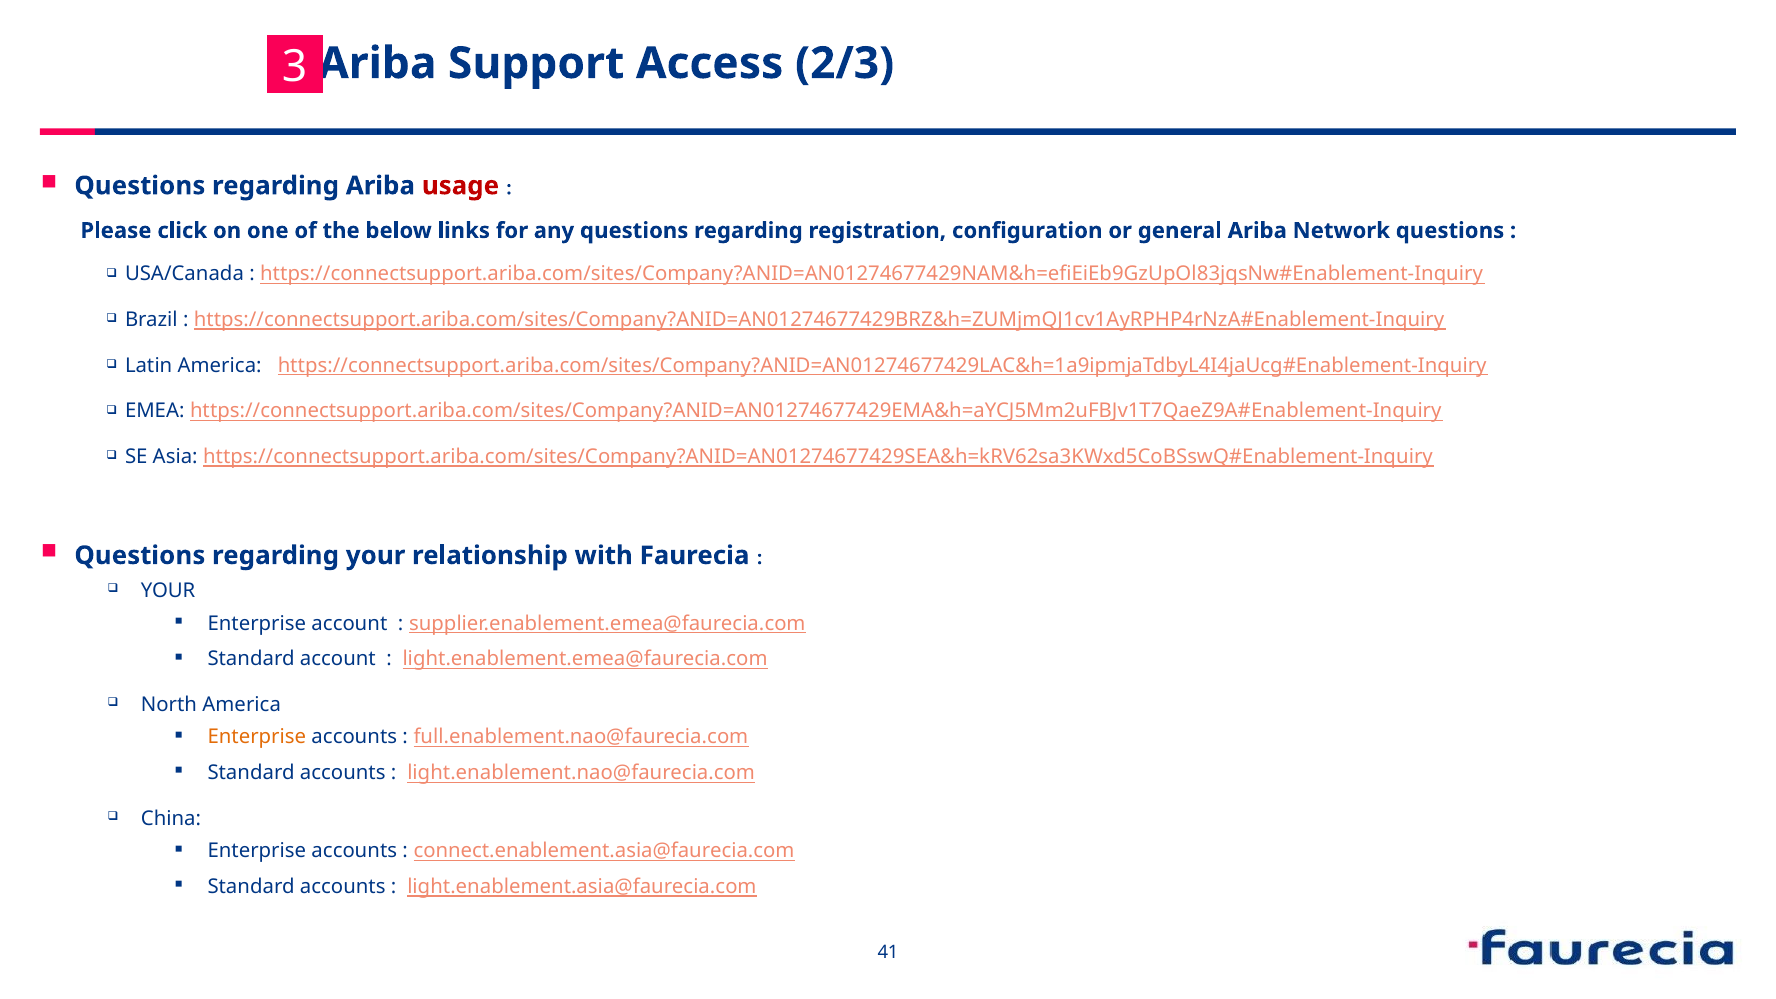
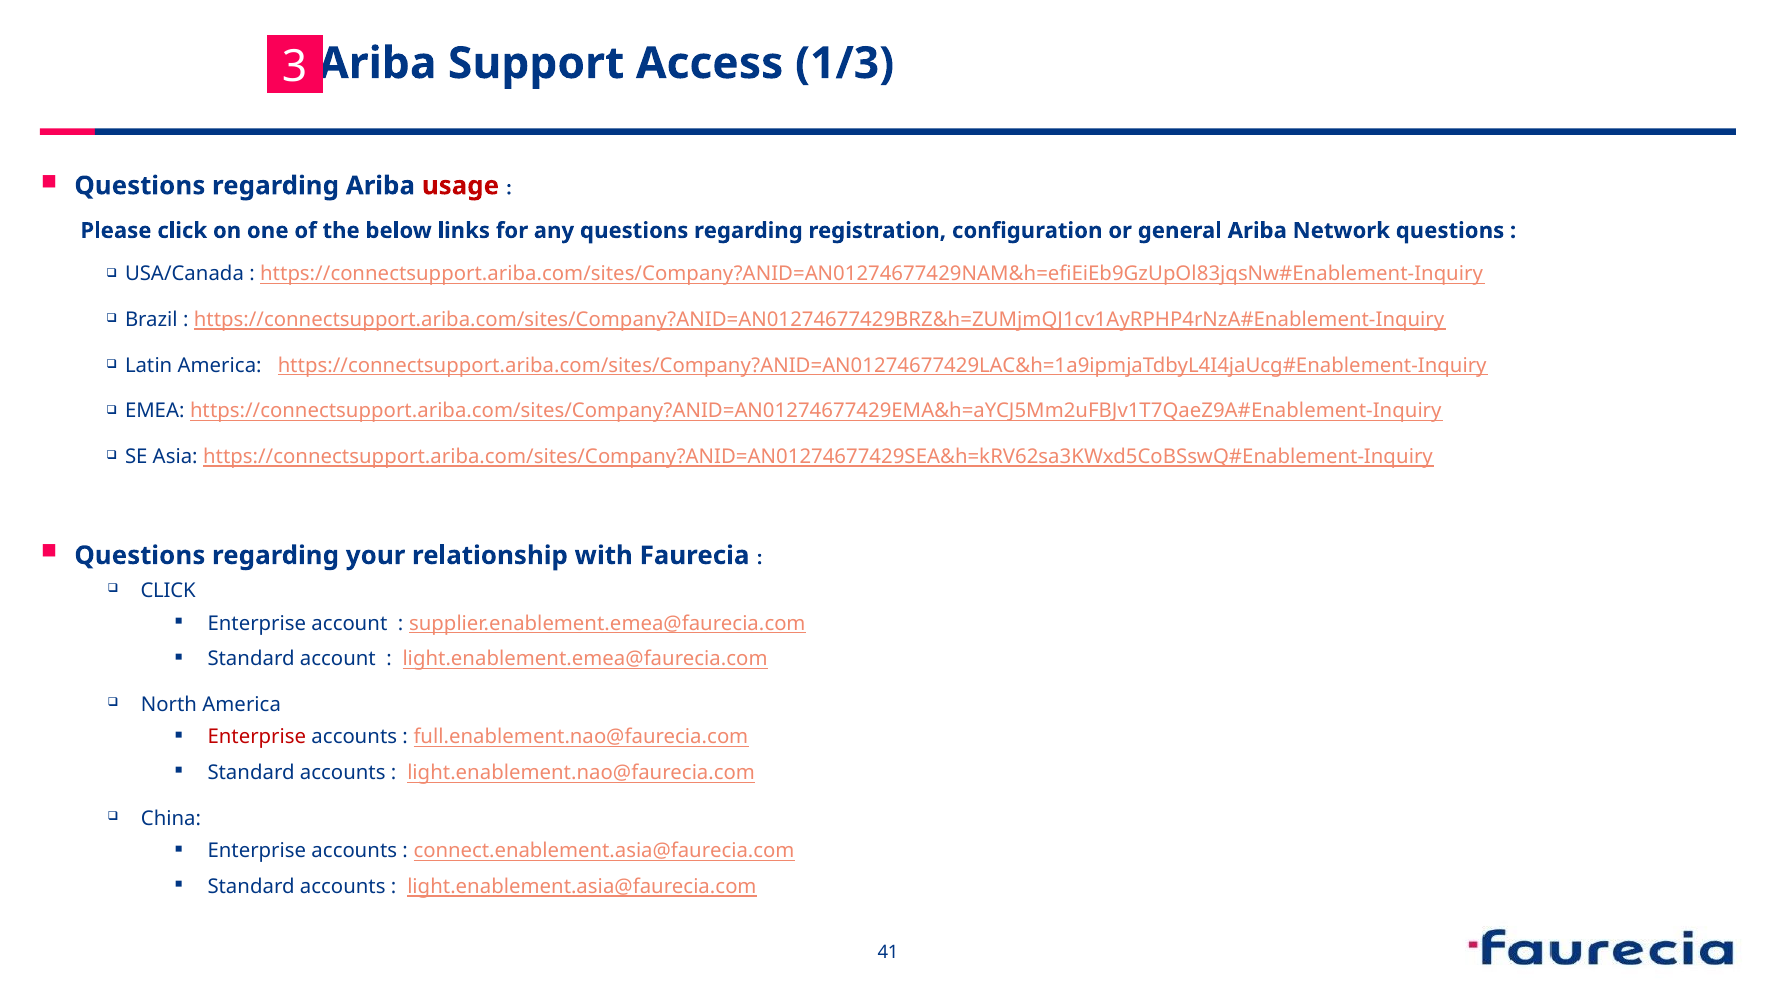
2/3: 2/3 -> 1/3 (845, 63)
YOUR: YOUR -> CLICK (168, 591)
Enterprise colour: orange -> red (257, 737)
